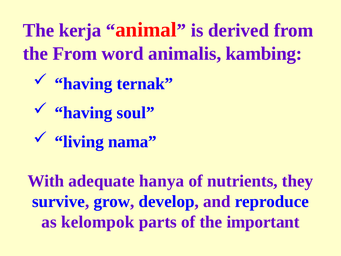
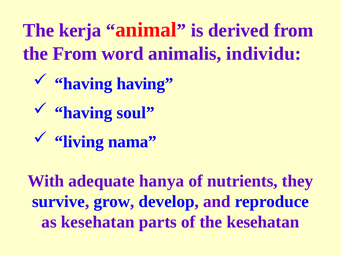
kambing: kambing -> individu (264, 54)
having ternak: ternak -> having (145, 84)
as kelompok: kelompok -> kesehatan (98, 222)
the important: important -> kesehatan (263, 222)
